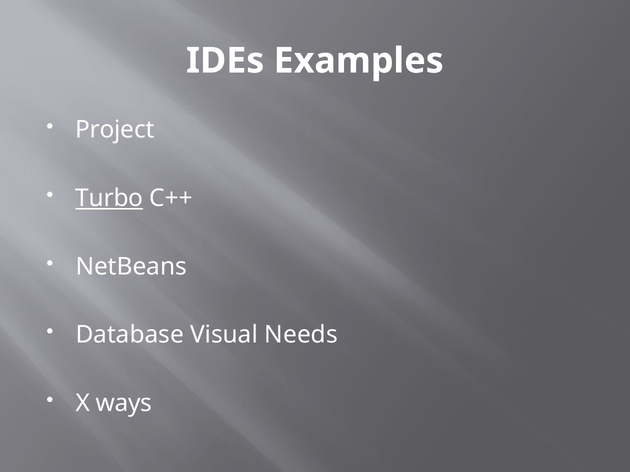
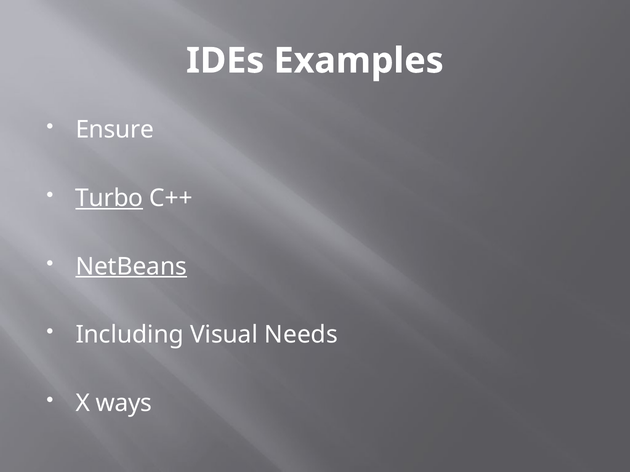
Project: Project -> Ensure (115, 130)
NetBeans underline: none -> present (131, 267)
Database: Database -> Including (130, 335)
